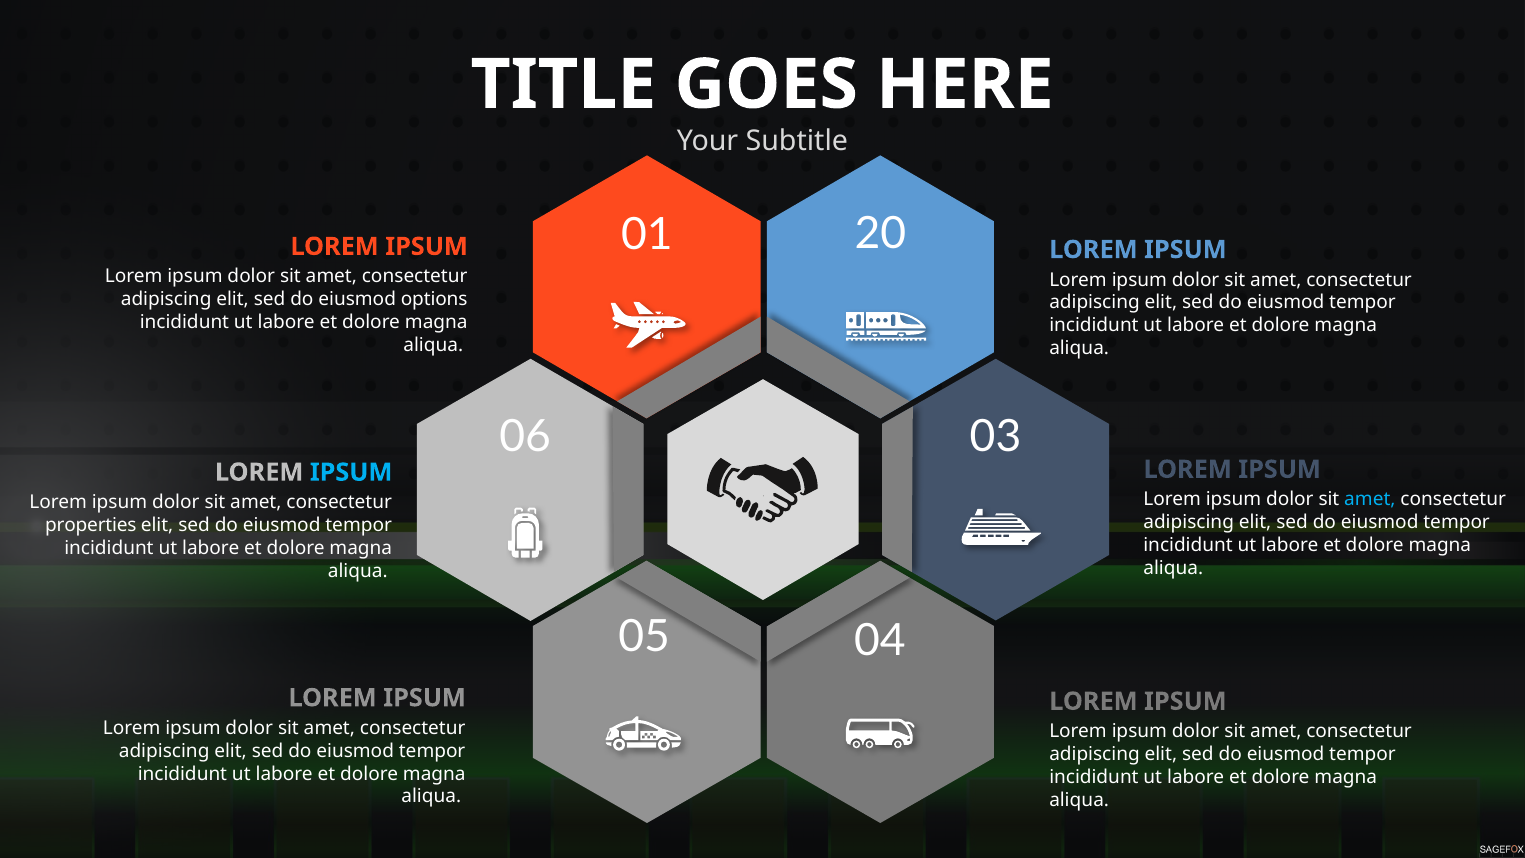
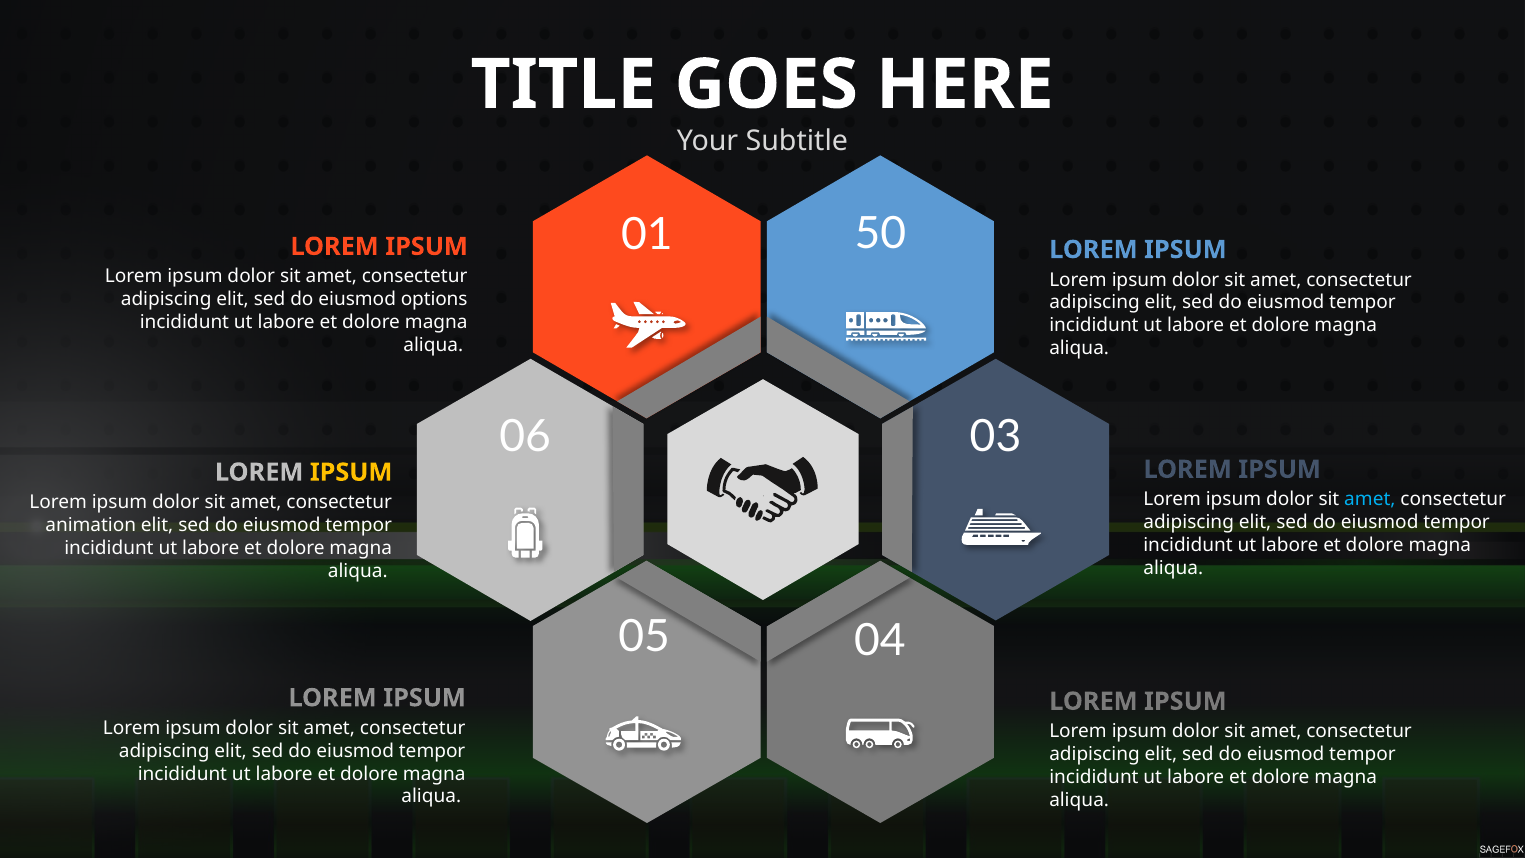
20: 20 -> 50 (880, 233)
IPSUM colour: light blue -> yellow (351, 472)
properties: properties -> animation (91, 525)
